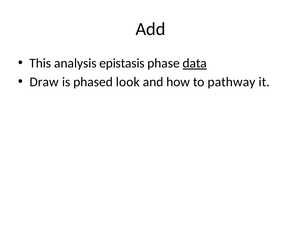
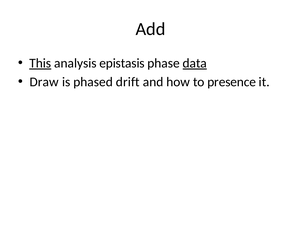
This underline: none -> present (40, 63)
look: look -> drift (128, 82)
pathway: pathway -> presence (232, 82)
